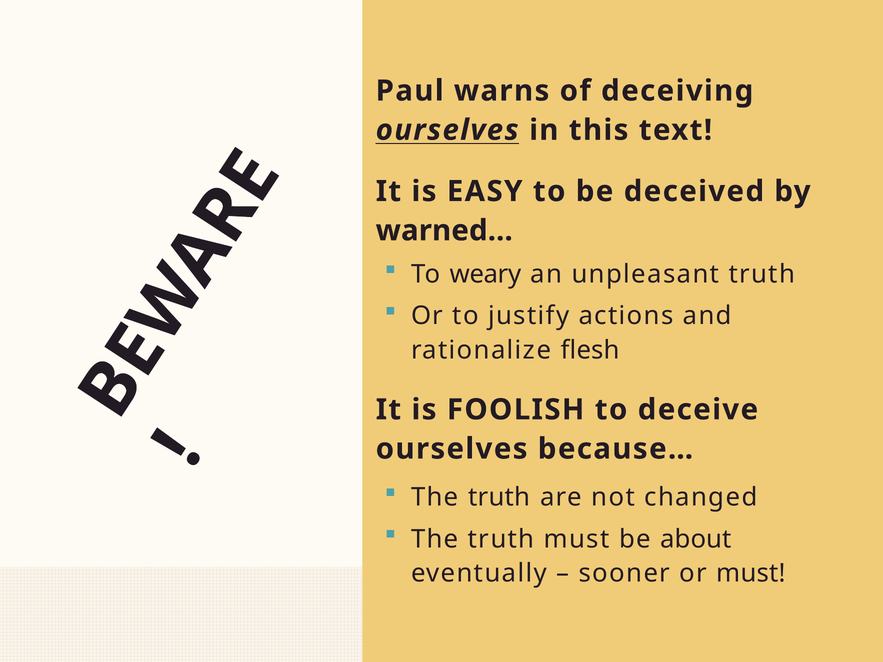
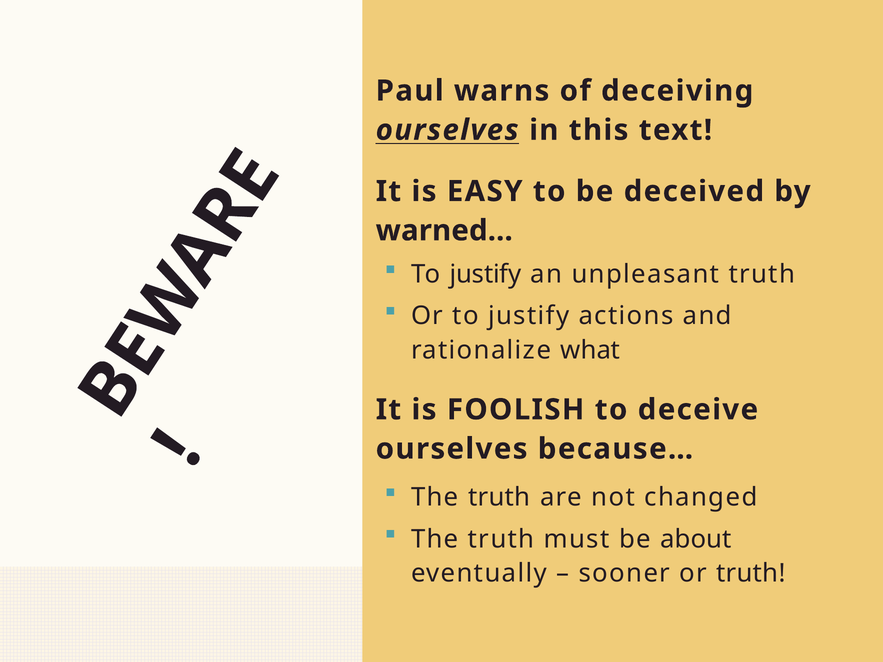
weary: weary -> justify (486, 274)
flesh: flesh -> what (590, 350)
or must: must -> truth (751, 574)
